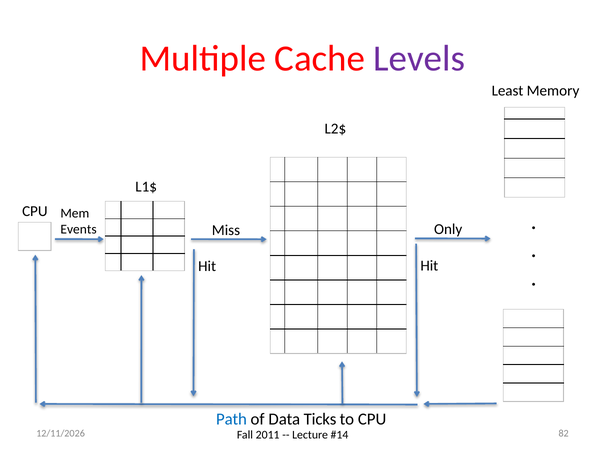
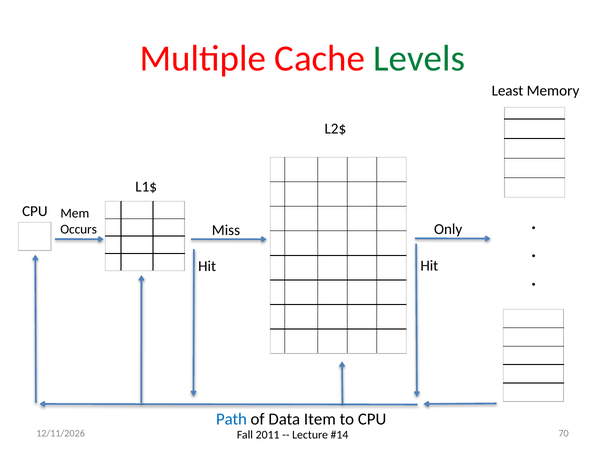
Levels colour: purple -> green (419, 59)
Events: Events -> Occurs (79, 229)
Ticks: Ticks -> Item (320, 419)
82: 82 -> 70 (564, 433)
